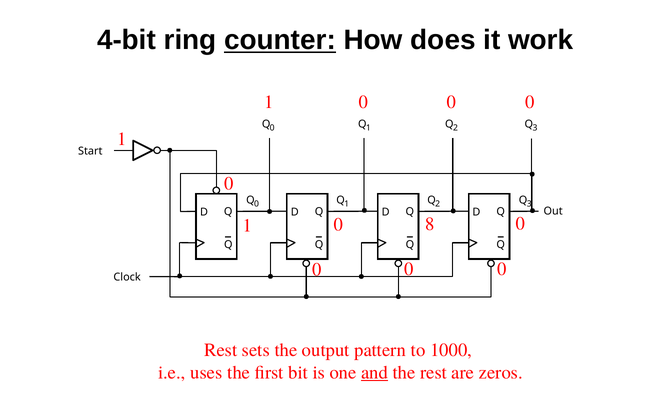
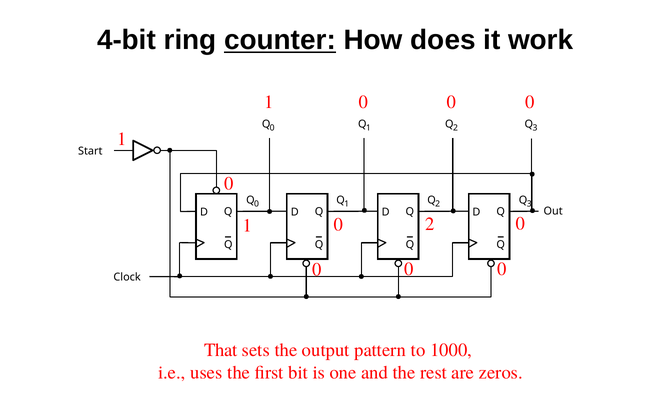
0 8: 8 -> 2 (430, 224)
Rest: Rest -> That (221, 350)
and underline: present -> none (375, 372)
